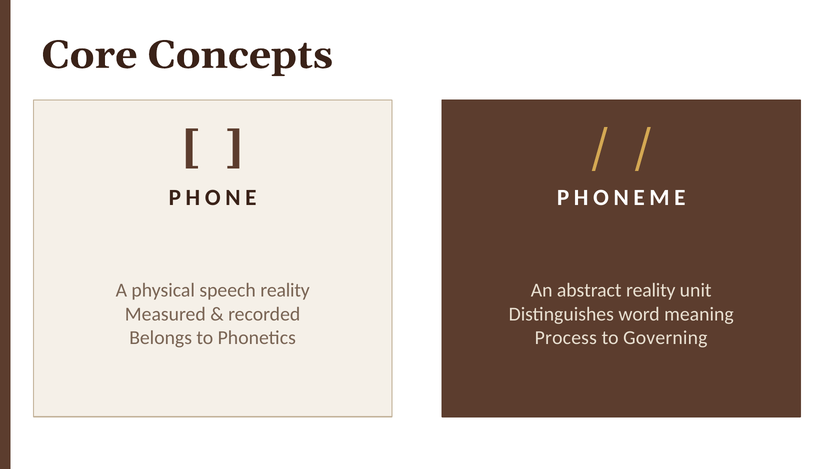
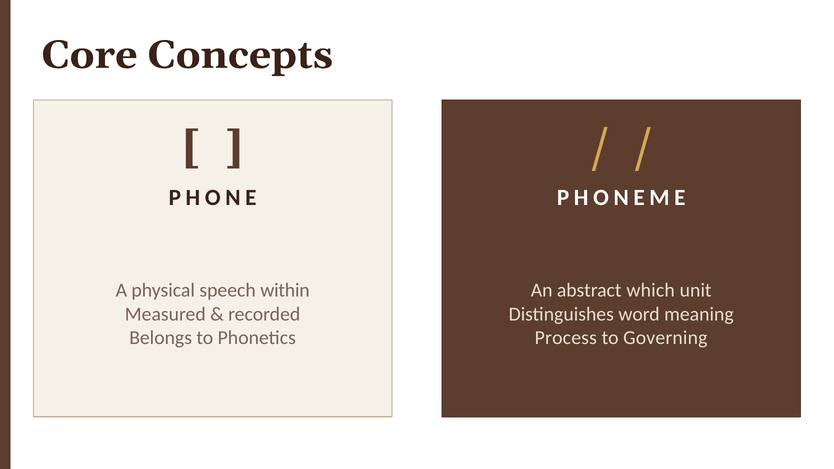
speech reality: reality -> within (285, 290)
abstract reality: reality -> which (651, 290)
